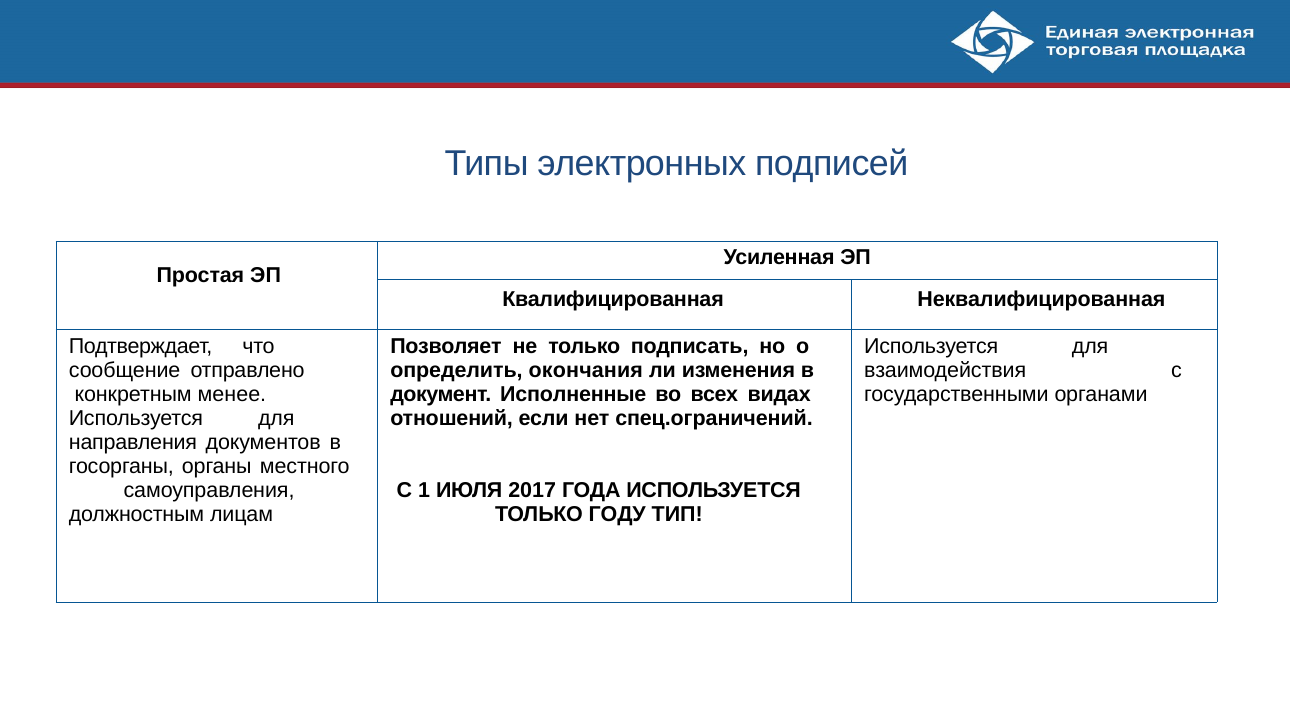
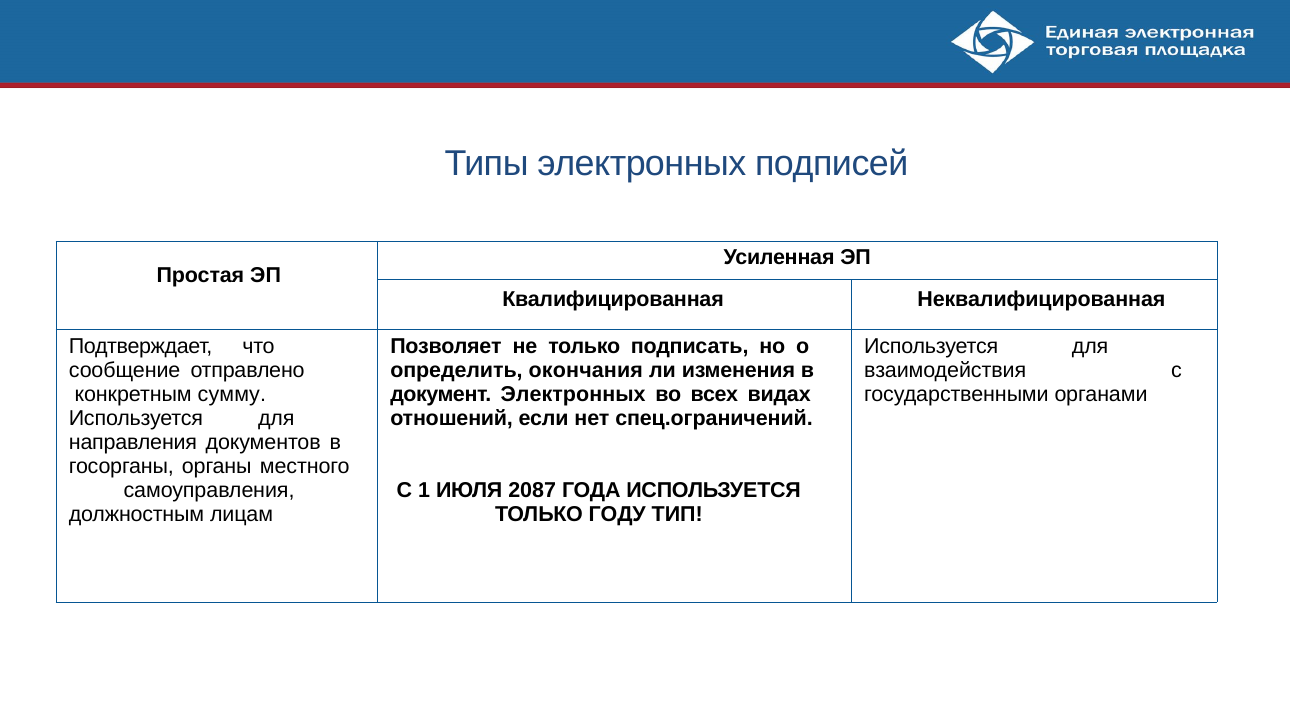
менее: менее -> сумму (232, 394)
документ Исполненные: Исполненные -> Электронных (573, 394)
2017: 2017 -> 2087 (532, 490)
